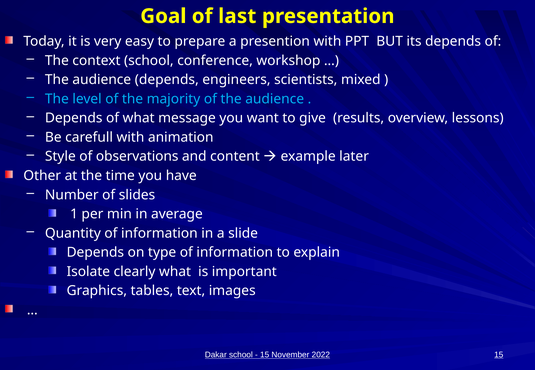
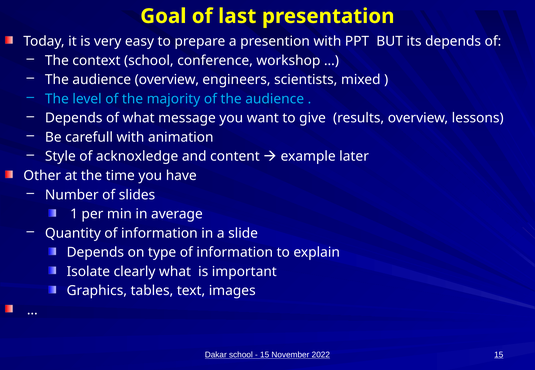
audience depends: depends -> overview (167, 80)
observations: observations -> acknoxledge (137, 157)
